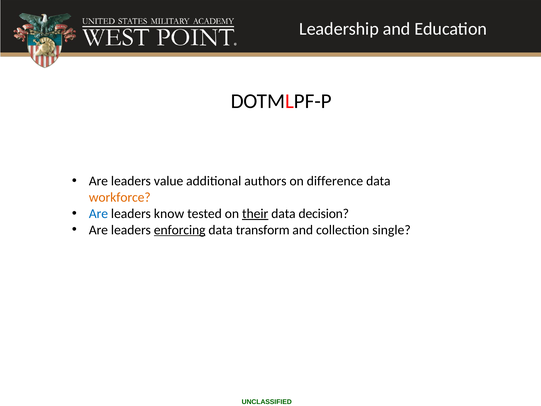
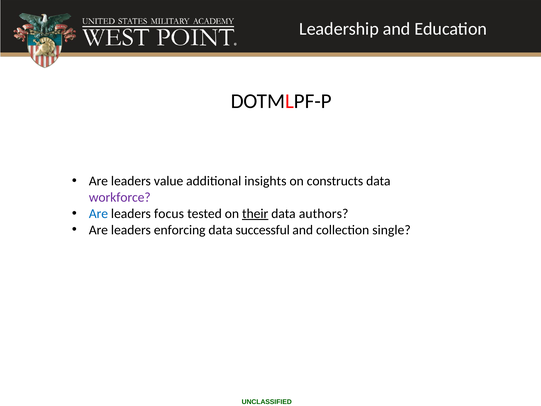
authors: authors -> insights (265, 181)
difference: difference -> constructs (335, 181)
workforce colour: orange -> purple (120, 197)
know: know -> focus (169, 214)
decision: decision -> authors (324, 214)
enforcing underline: present -> none (180, 230)
transform: transform -> successful (263, 230)
